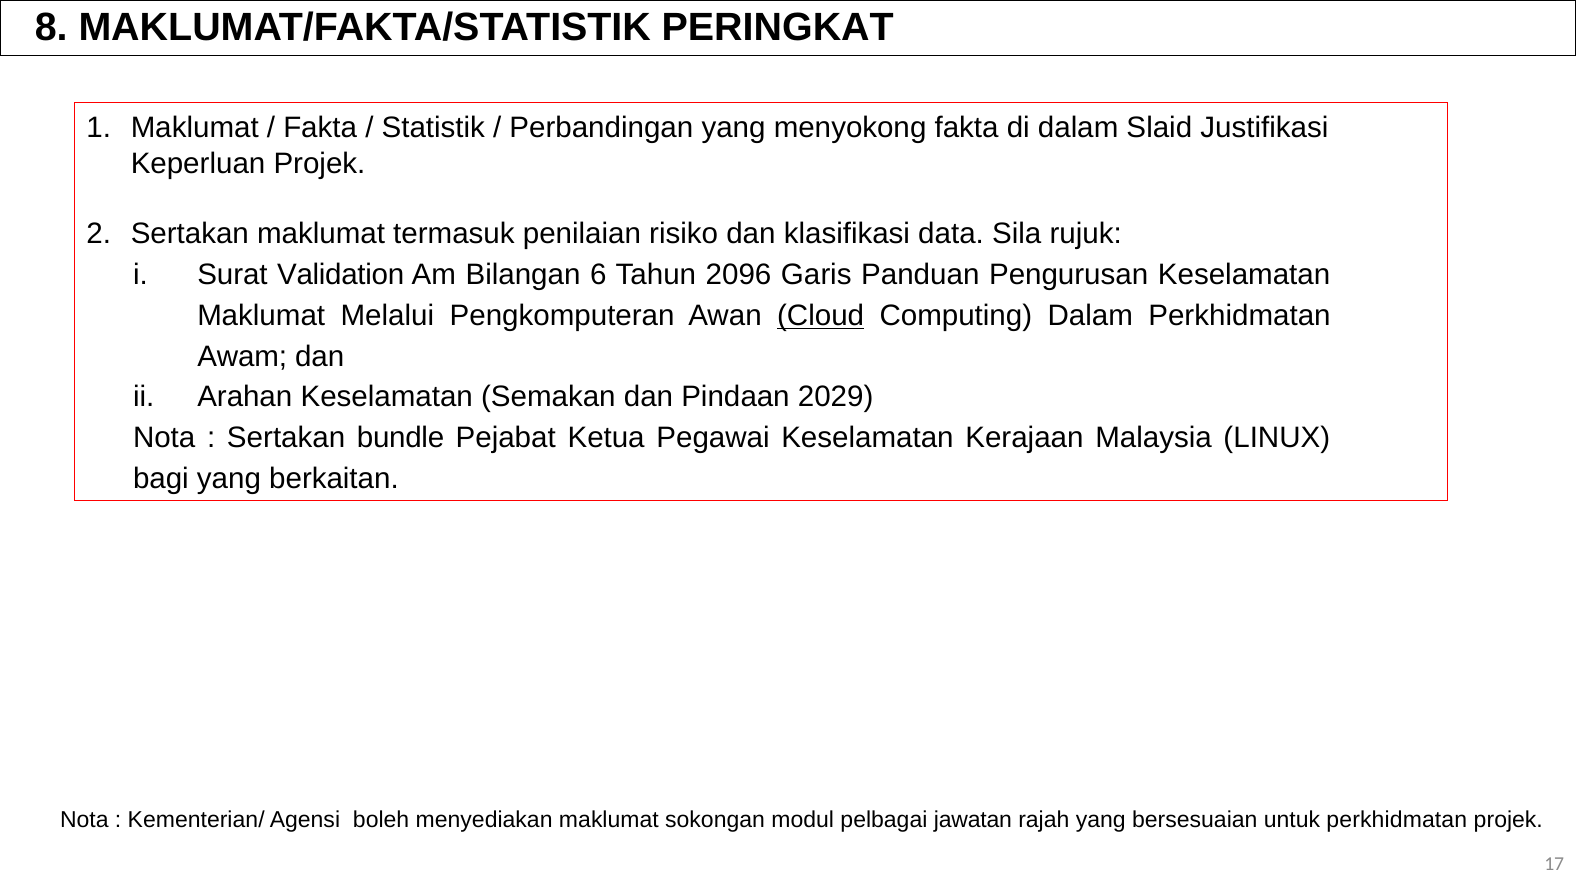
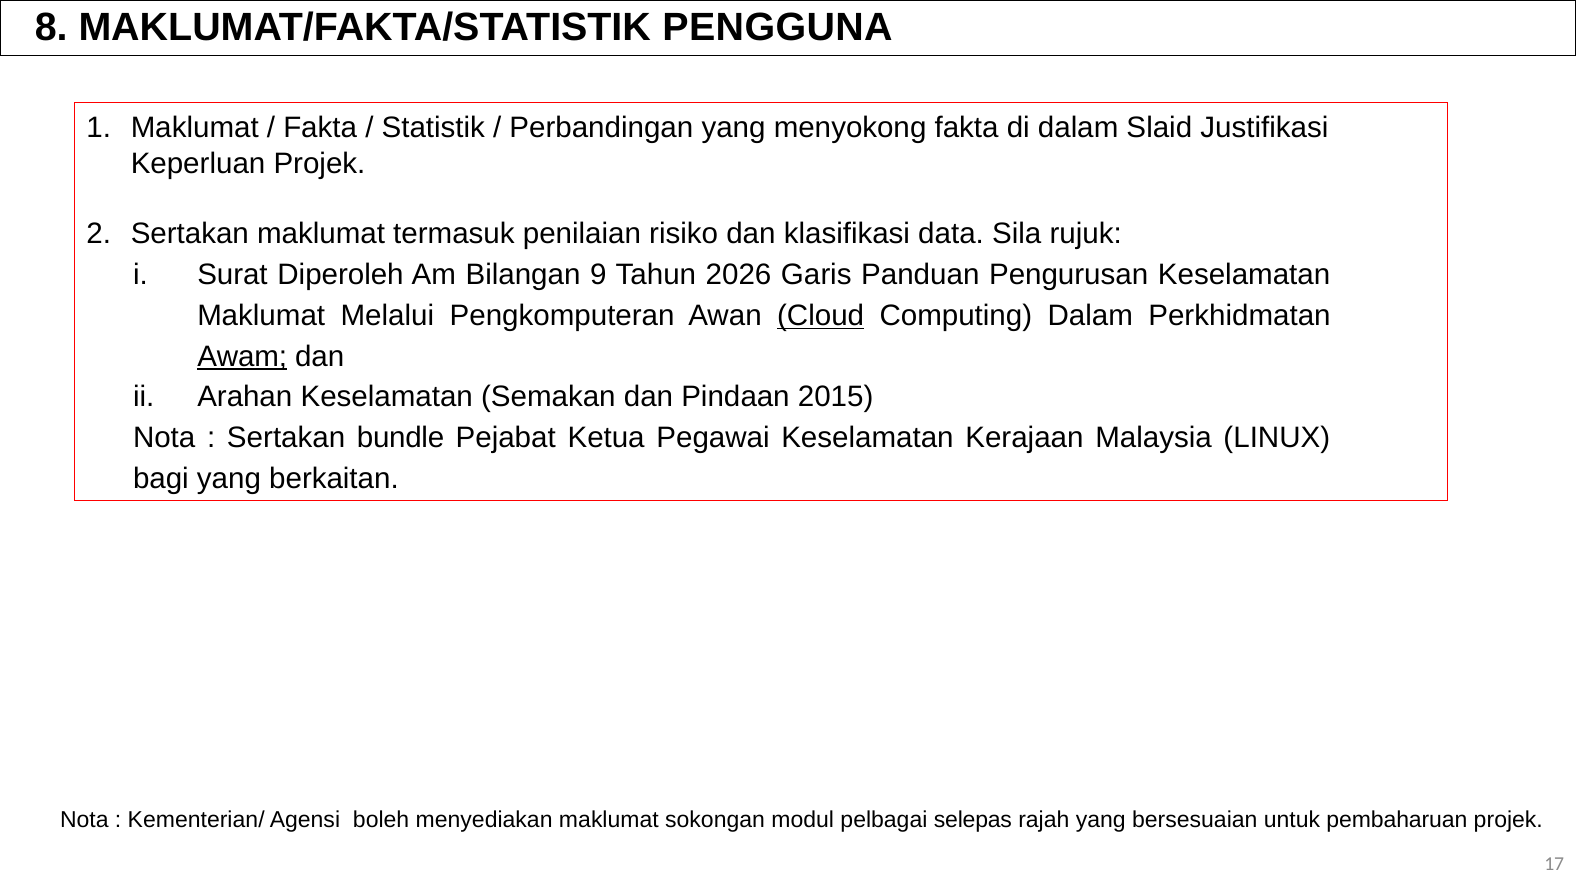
PERINGKAT: PERINGKAT -> PENGGUNA (778, 28)
Validation: Validation -> Diperoleh (341, 275)
6: 6 -> 9 (598, 275)
2096: 2096 -> 2026 (739, 275)
Awam underline: none -> present (242, 357)
2029: 2029 -> 2015 (836, 397)
jawatan: jawatan -> selepas (973, 821)
untuk perkhidmatan: perkhidmatan -> pembaharuan (1397, 821)
